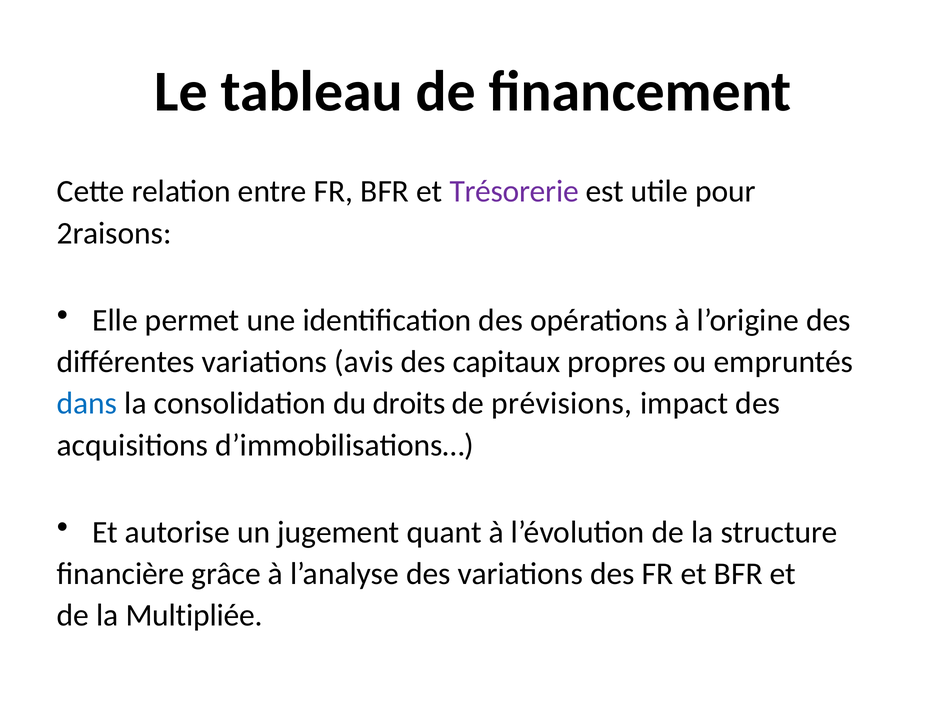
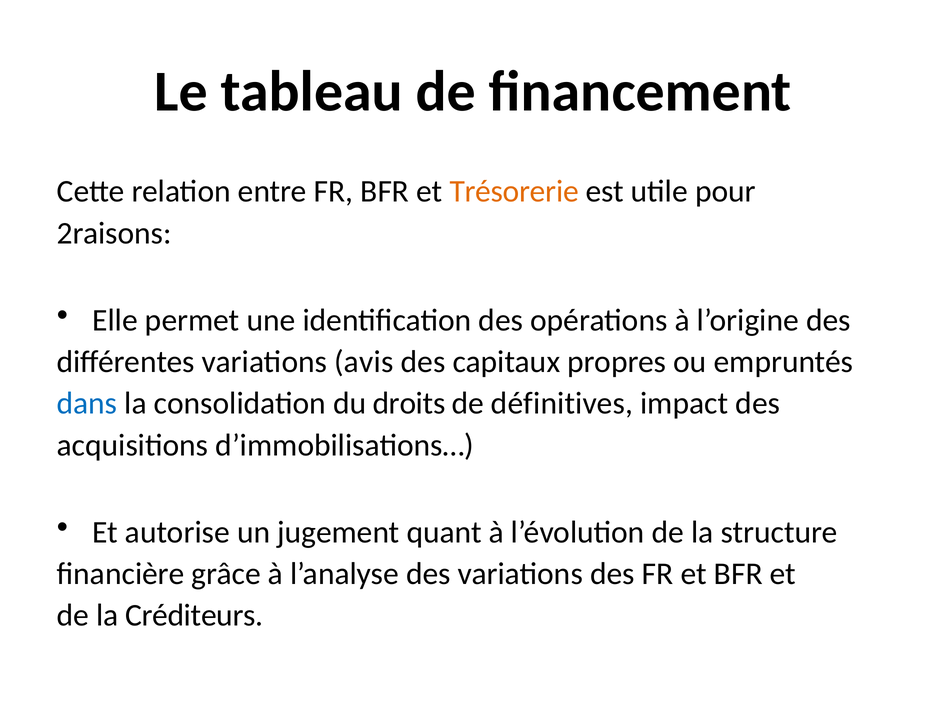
Trésorerie colour: purple -> orange (514, 192)
prévisions: prévisions -> définitives (562, 404)
Multipliée: Multipliée -> Créditeurs (194, 616)
